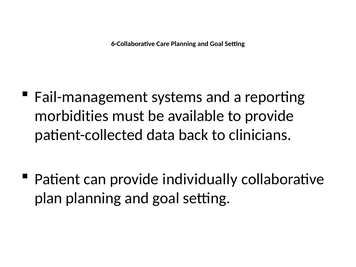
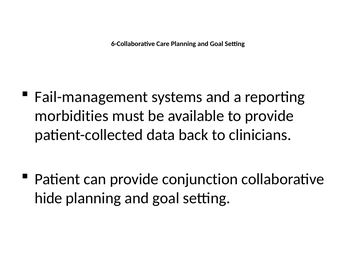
individually: individually -> conjunction (200, 179)
plan: plan -> hide (48, 198)
